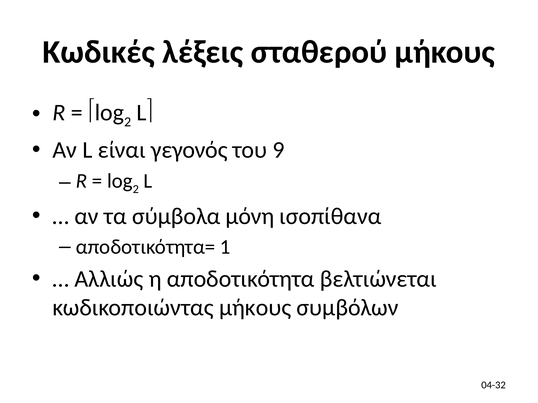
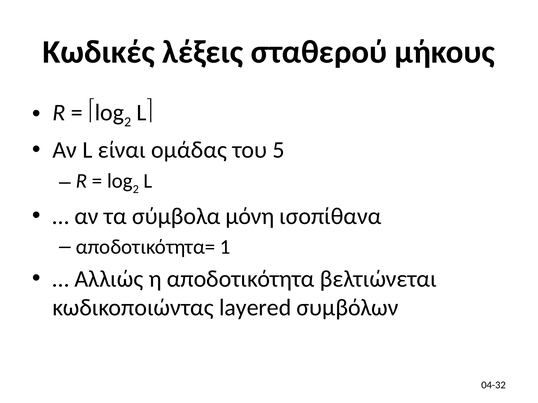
γεγονός: γεγονός -> ομάδας (189, 150)
9: 9 -> 5 (279, 150)
κωδικοποιώντας μήκους: μήκους -> layered (255, 308)
